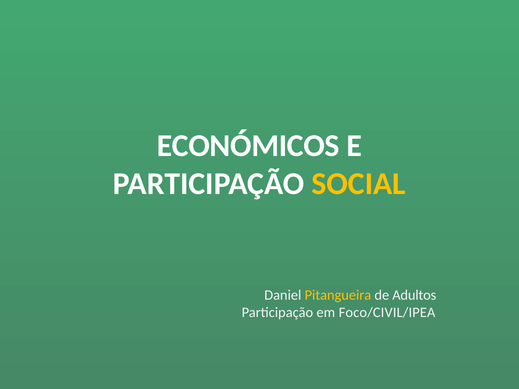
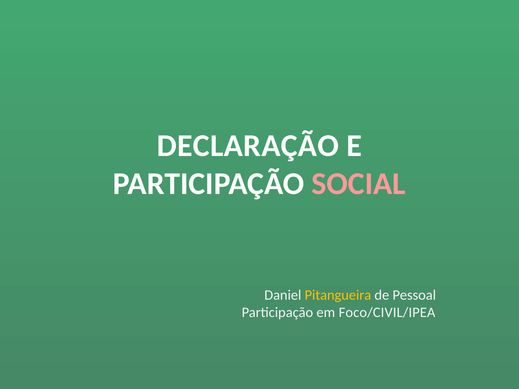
ECONÓMICOS: ECONÓMICOS -> DECLARAÇÃO (248, 146)
SOCIAL colour: yellow -> pink (359, 184)
Adultos: Adultos -> Pessoal (414, 295)
